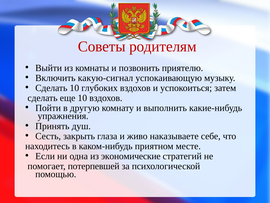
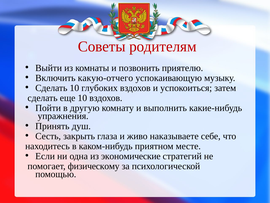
какую-сигнал: какую-сигнал -> какую-отчего (105, 78)
потерпевшей: потерпевшей -> физическому (94, 166)
